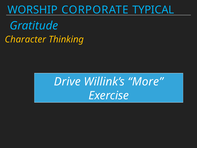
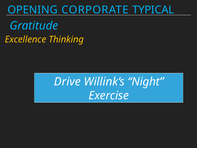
WORSHIP: WORSHIP -> OPENING (33, 10)
Character: Character -> Excellence (25, 39)
More: More -> Night (146, 82)
